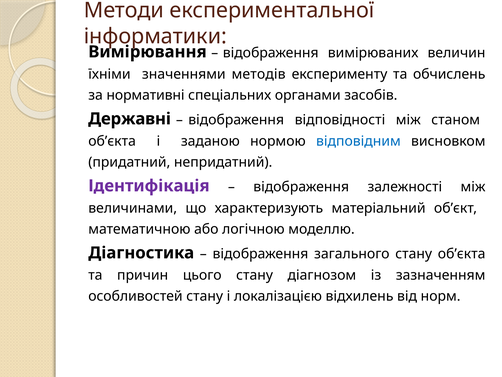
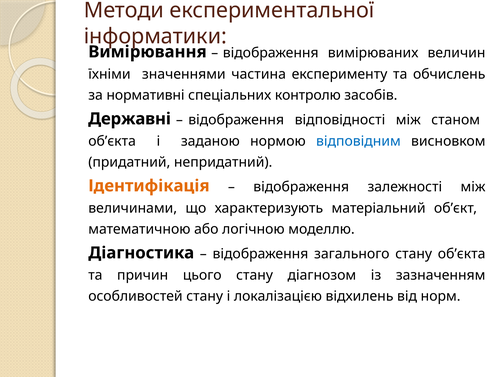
методів: методів -> частина (259, 74)
органами: органами -> контролю (308, 95)
Ідентифікація colour: purple -> orange (149, 186)
